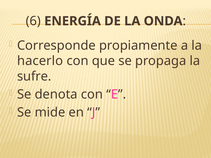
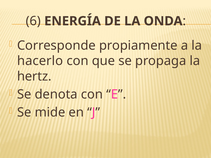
sufre: sufre -> hertz (34, 76)
